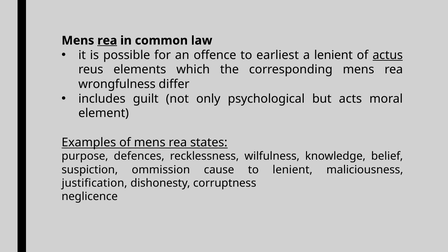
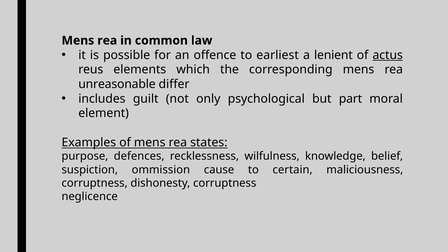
rea underline: present -> none (107, 41)
wrongfulness: wrongfulness -> unreasonable (117, 84)
acts: acts -> part (351, 99)
to lenient: lenient -> certain (293, 170)
justification: justification -> corruptness (95, 183)
